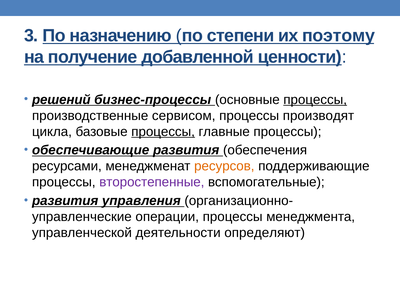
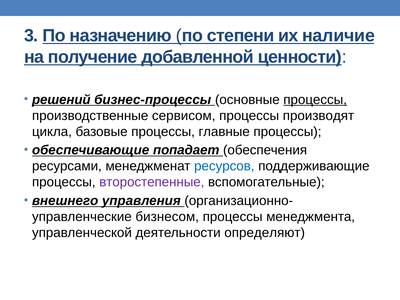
поэтому: поэтому -> наличие (338, 36)
процессы underline: present -> none (163, 132)
обеспечивающие развития: развития -> попадает (186, 150)
ресурсов colour: orange -> blue (224, 166)
развития: развития -> внешнего (65, 201)
операции: операции -> бизнесом (167, 217)
